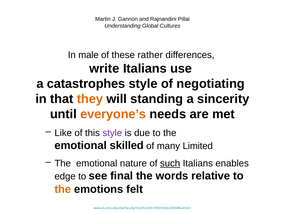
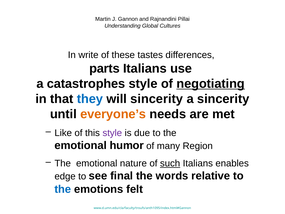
male: male -> write (88, 55)
rather: rather -> tastes (150, 55)
write: write -> parts (104, 68)
negotiating underline: none -> present (211, 84)
they colour: orange -> blue (90, 99)
will standing: standing -> sincerity (157, 99)
skilled: skilled -> humor (127, 145)
Limited: Limited -> Region (198, 146)
the colour: orange -> blue (63, 189)
